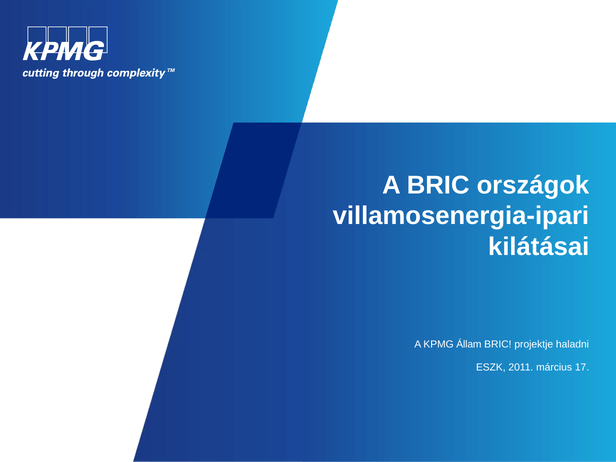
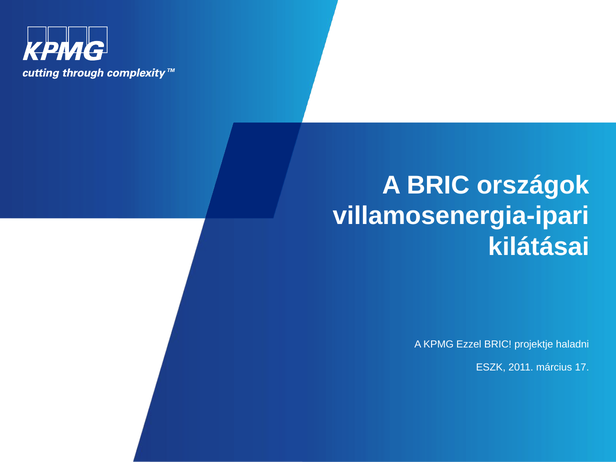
Állam: Állam -> Ezzel (469, 345)
